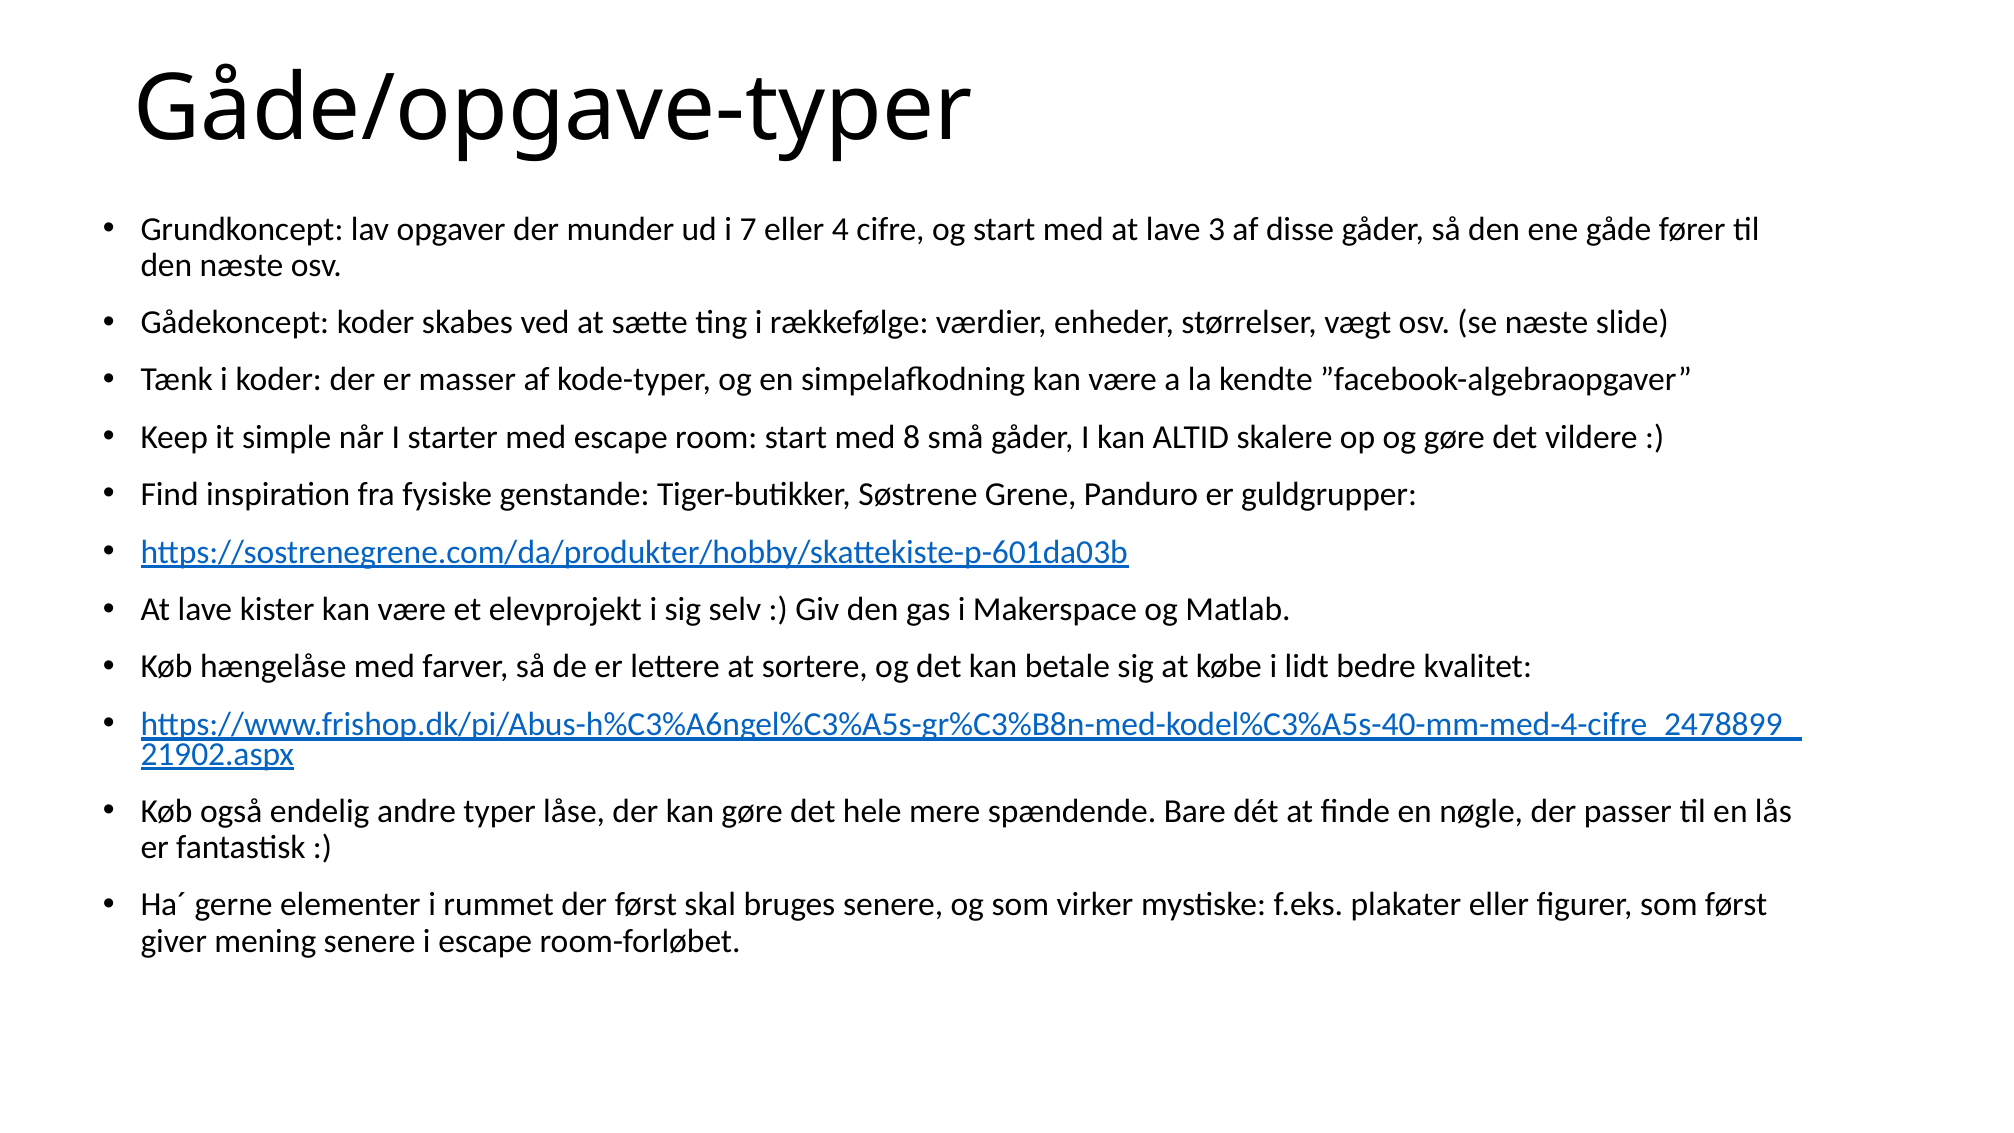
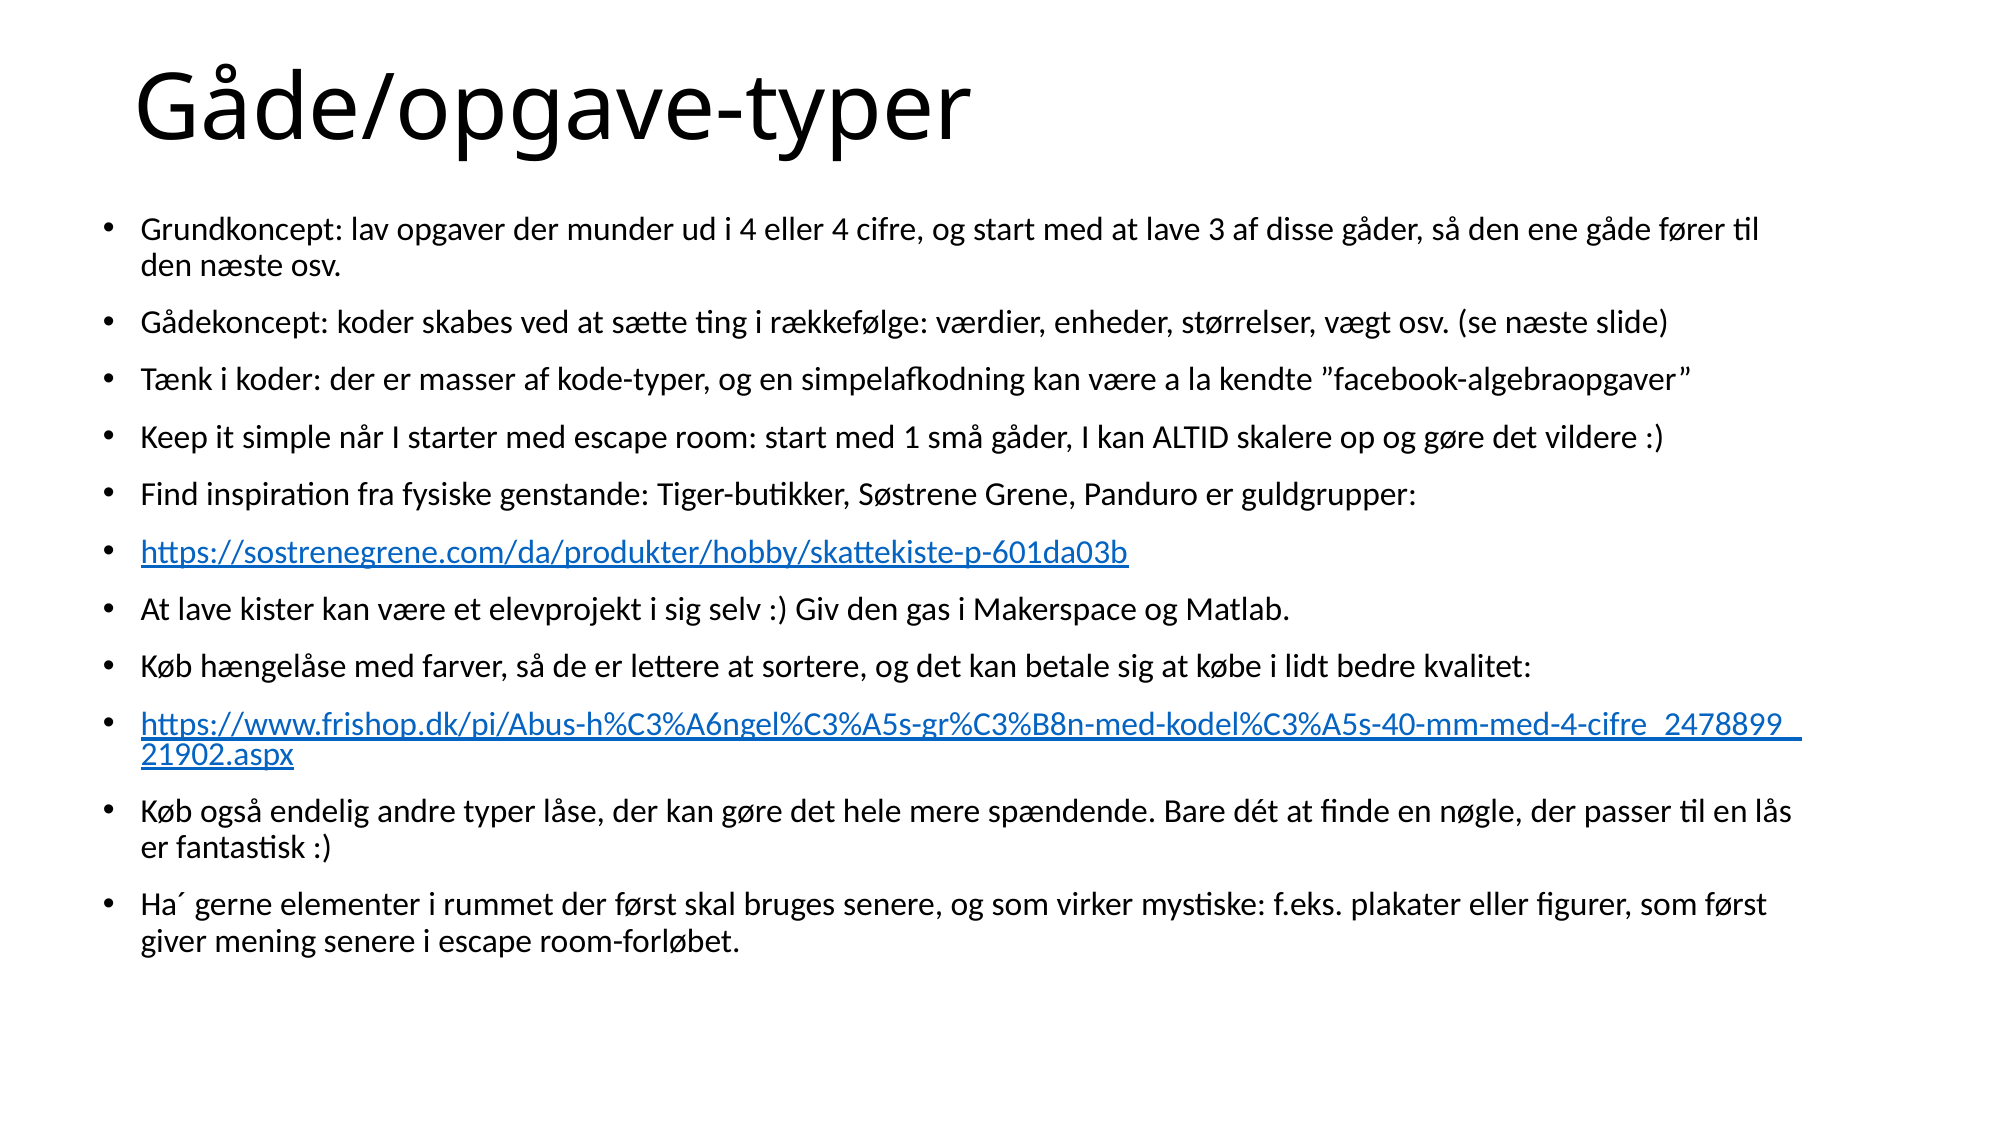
i 7: 7 -> 4 (748, 229)
8: 8 -> 1 (912, 437)
